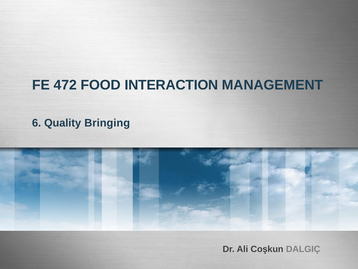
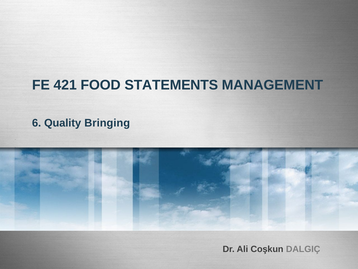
472: 472 -> 421 (65, 85)
INTERACTION: INTERACTION -> STATEMENTS (171, 85)
